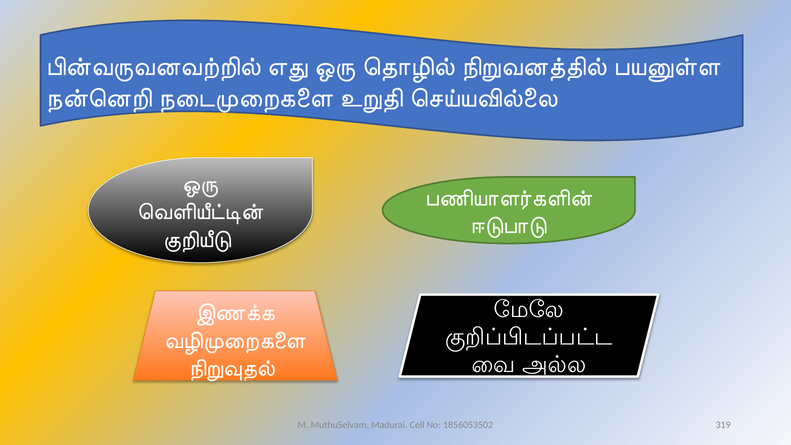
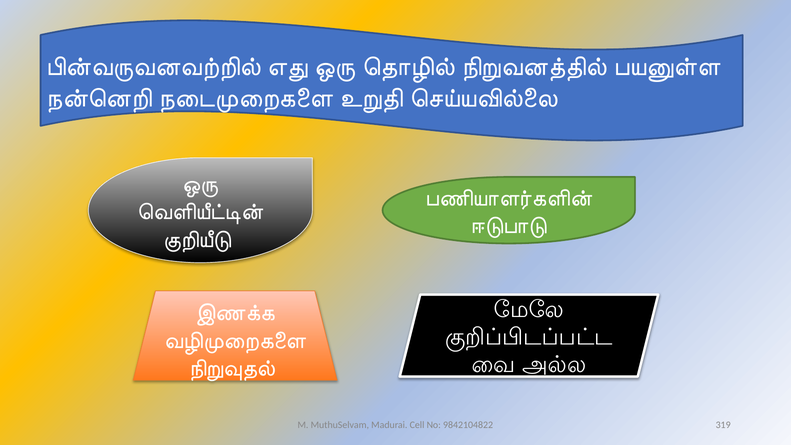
1856053502: 1856053502 -> 9842104822 (468, 425)
